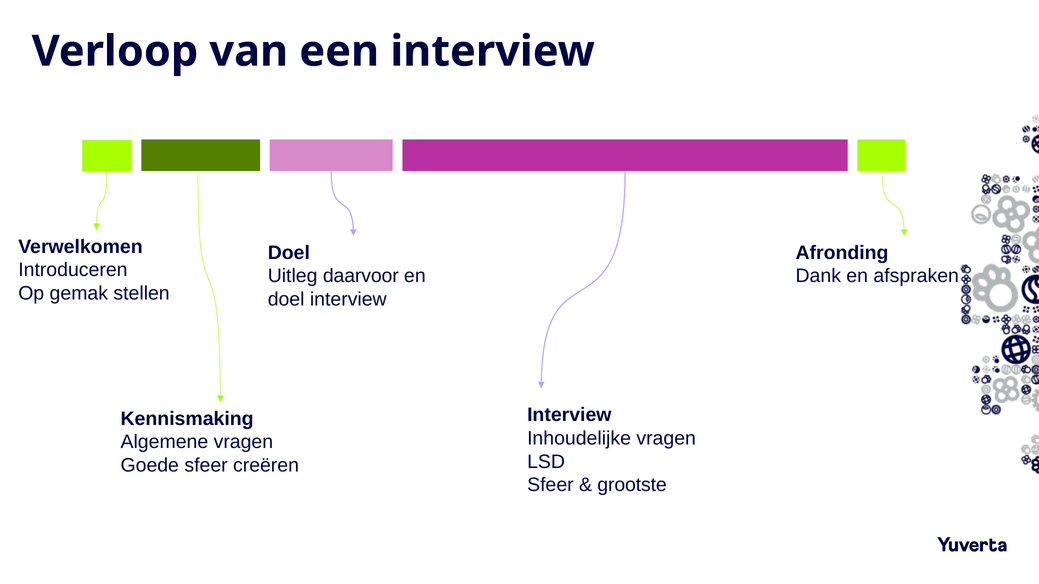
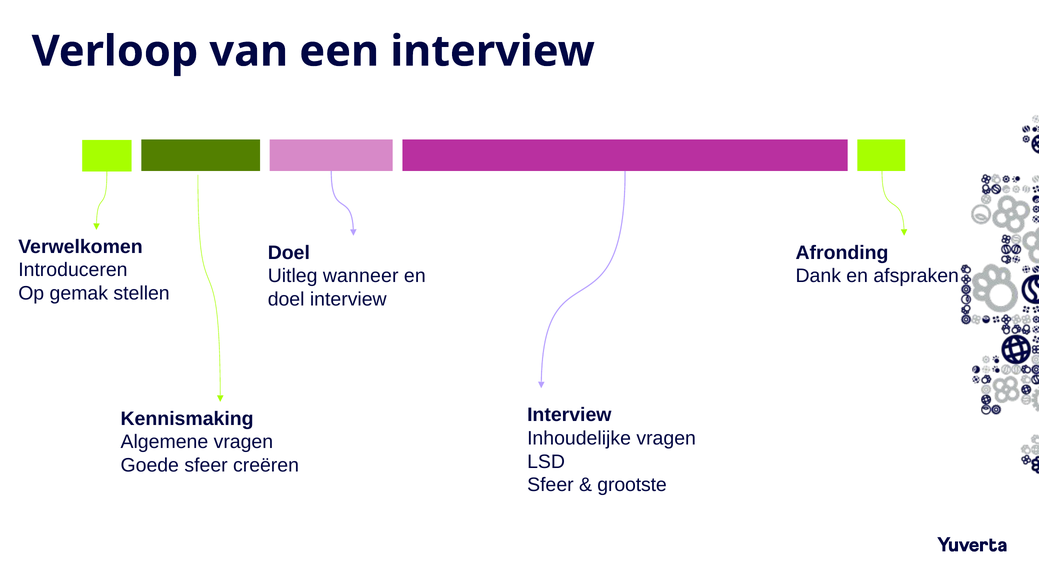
daarvoor: daarvoor -> wanneer (361, 276)
